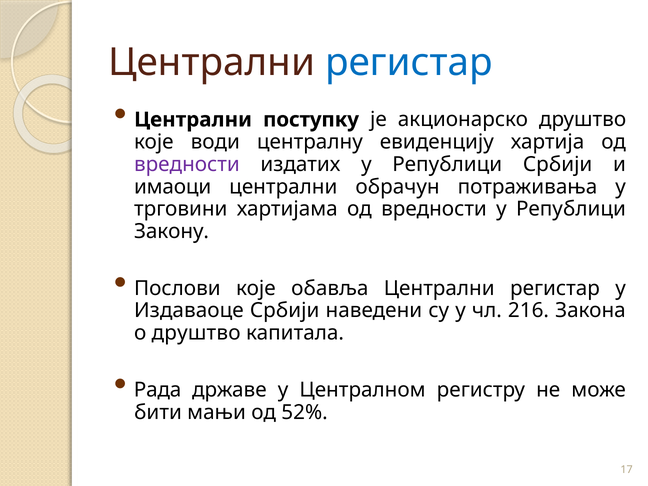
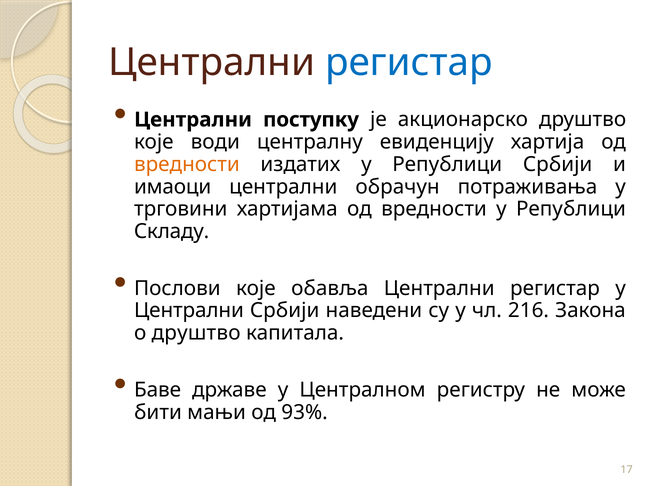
вредности colour: purple -> orange (187, 164)
Закону: Закону -> Складу (172, 231)
Издаваоце: Издаваоце -> Централни (189, 311)
Рада: Рада -> Баве (158, 390)
52%: 52% -> 93% (305, 412)
